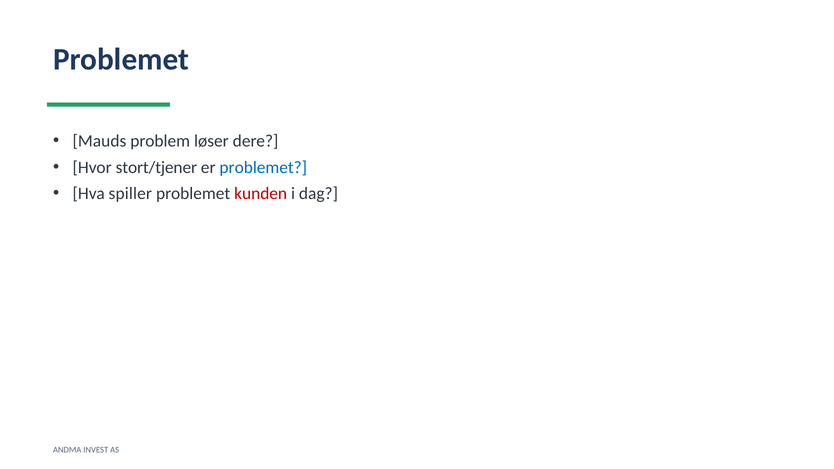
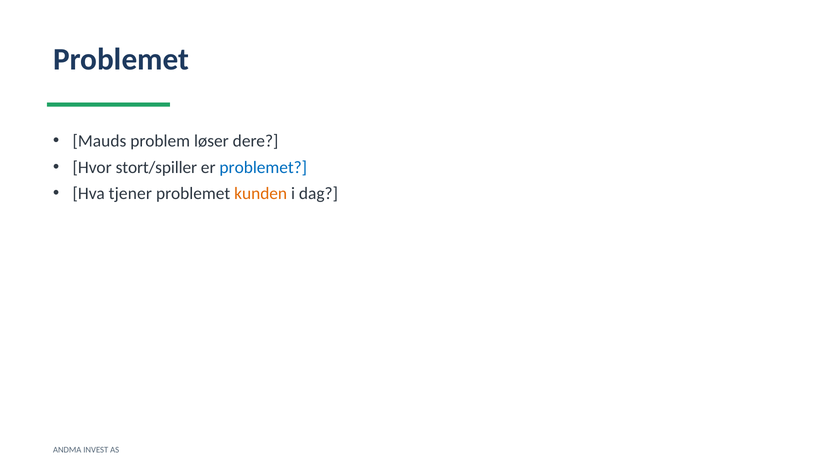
stort/tjener: stort/tjener -> stort/spiller (156, 167)
spiller: spiller -> tjener (130, 193)
kunden colour: red -> orange (261, 193)
